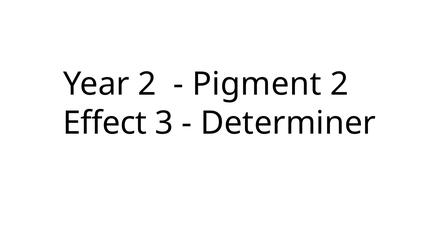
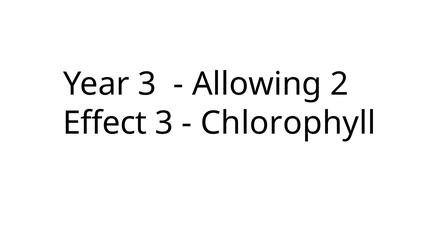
Year 2: 2 -> 3 (147, 84)
Pigment: Pigment -> Allowing (257, 84)
Determiner: Determiner -> Chlorophyll (288, 123)
